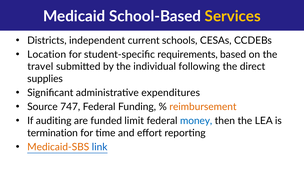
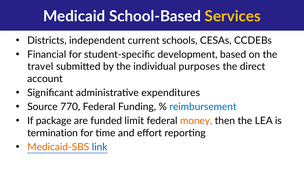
Location: Location -> Financial (47, 54)
requirements: requirements -> development (188, 54)
following: following -> purposes (199, 67)
supplies: supplies -> account (45, 79)
747: 747 -> 770 (70, 107)
reimbursement colour: orange -> blue (203, 107)
auditing: auditing -> package (54, 121)
money colour: blue -> orange (196, 121)
